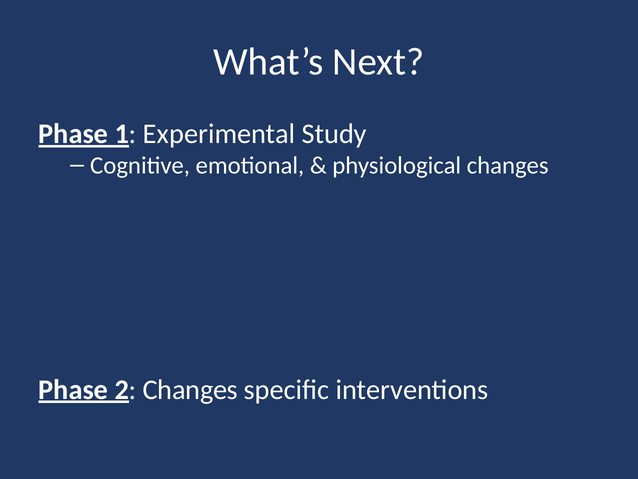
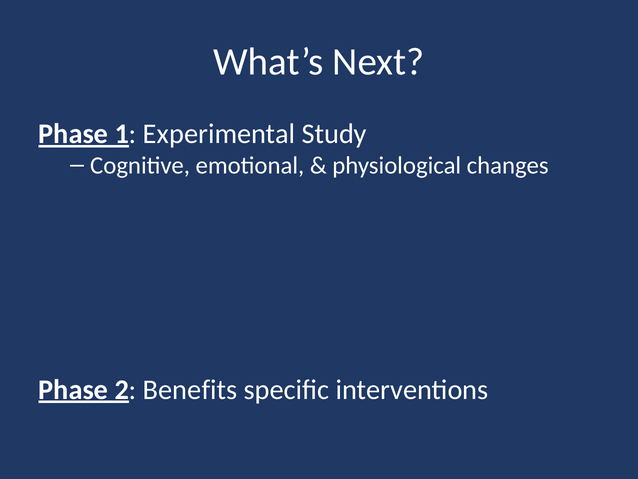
2 Changes: Changes -> Benefits (190, 389)
